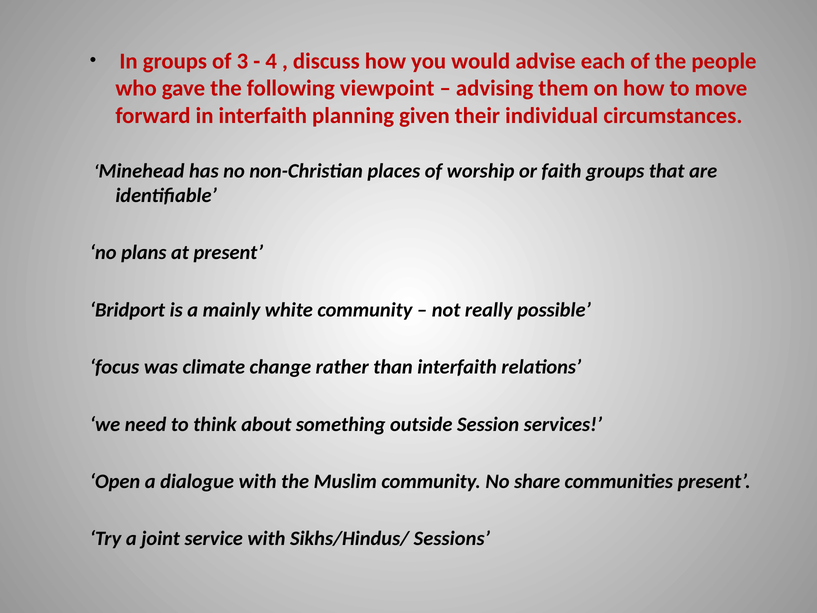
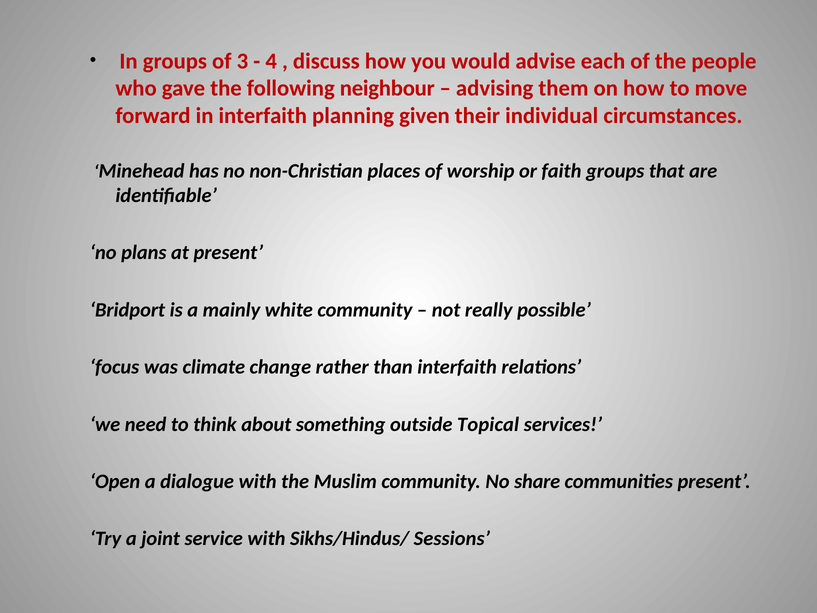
viewpoint: viewpoint -> neighbour (387, 88)
Session: Session -> Topical (488, 424)
